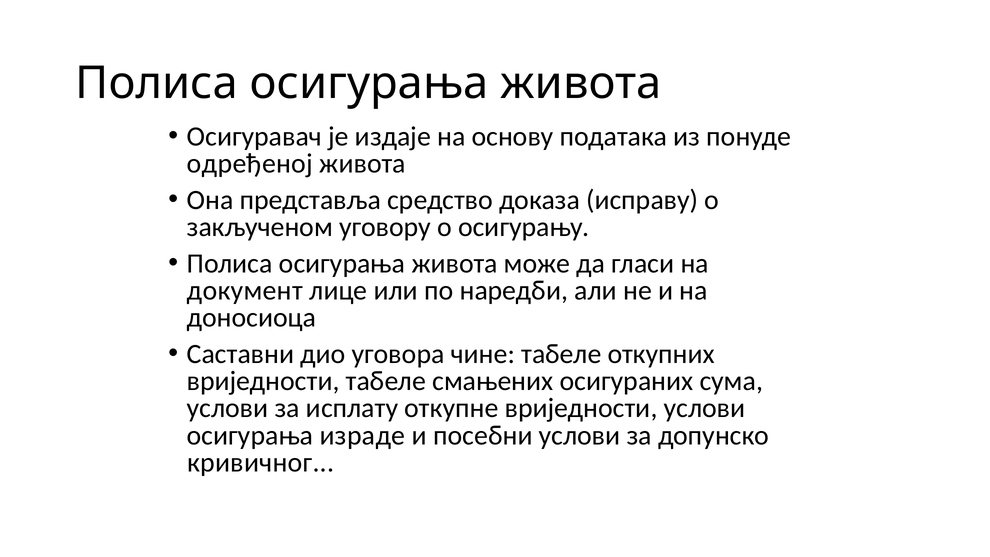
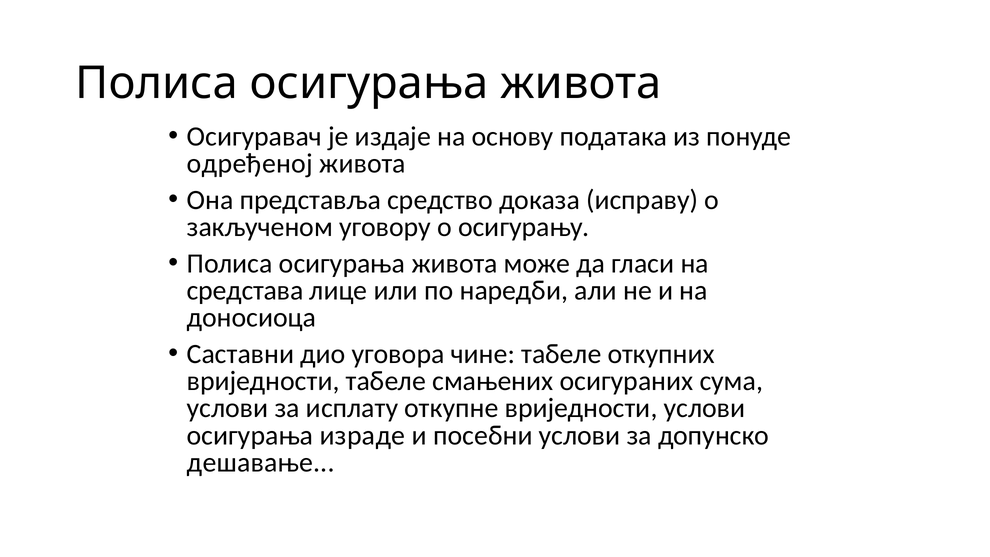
документ: документ -> средстава (245, 290)
кривичног: кривичног -> дешавање (261, 462)
